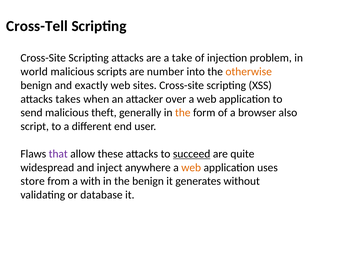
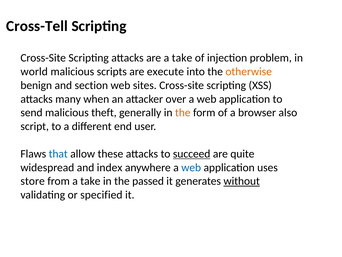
number: number -> execute (165, 71)
exactly: exactly -> section (91, 85)
takes: takes -> many (68, 99)
that colour: purple -> blue (58, 154)
inject: inject -> index (110, 167)
web colour: orange -> blue (191, 167)
from a with: with -> take (90, 181)
the benign: benign -> passed (148, 181)
without underline: none -> present (242, 181)
database: database -> specified (101, 195)
